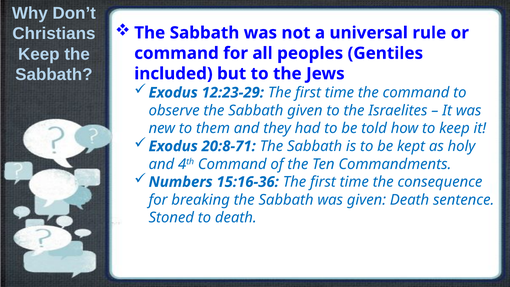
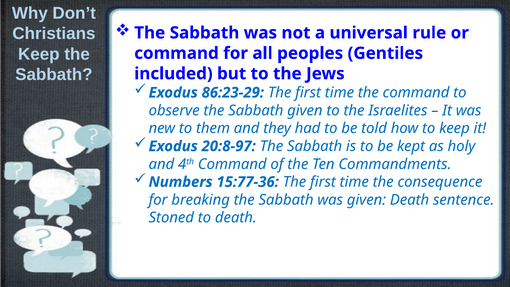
12:23-29: 12:23-29 -> 86:23-29 (233, 93)
20:8-71: 20:8-71 -> 20:8-97 (229, 146)
15:16-36: 15:16-36 -> 15:77-36 (248, 182)
